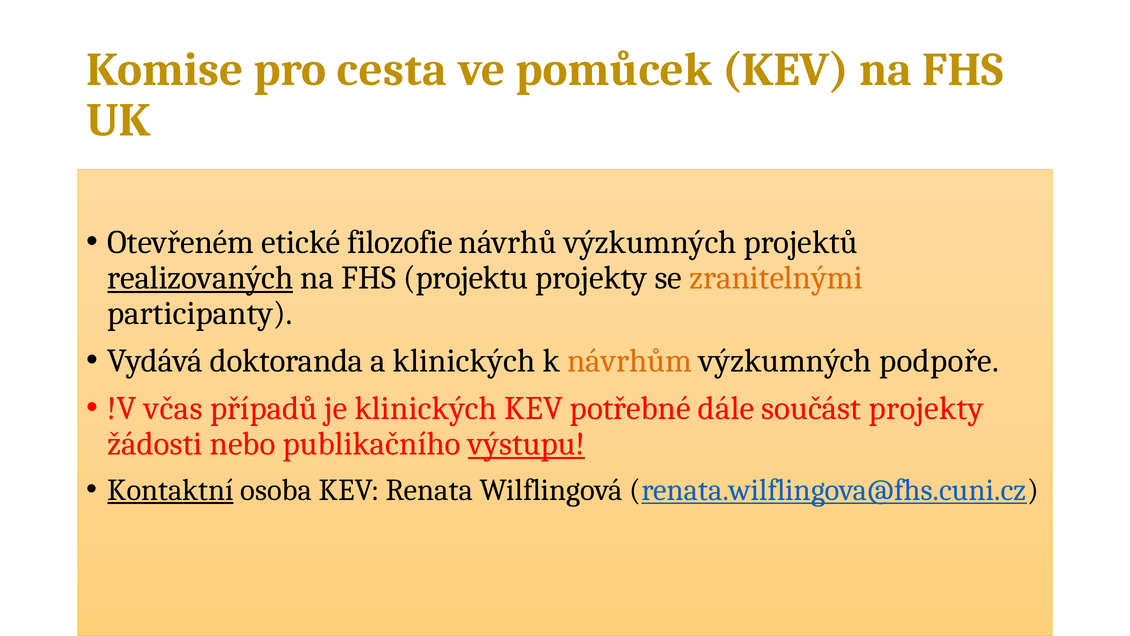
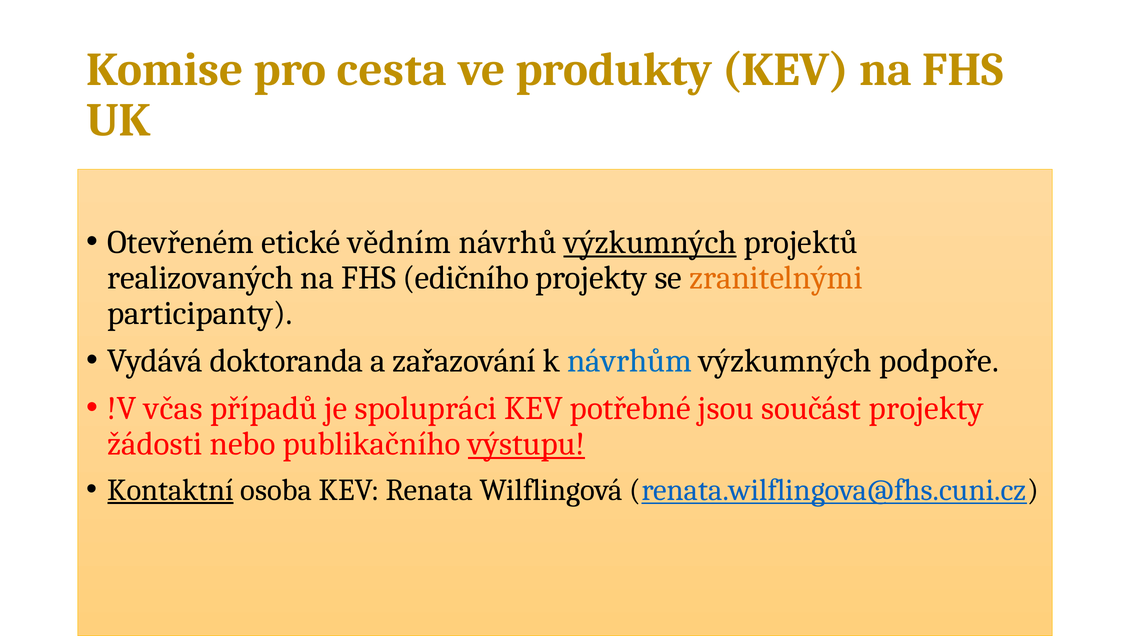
pomůcek: pomůcek -> produkty (614, 70)
filozofie: filozofie -> vědním (400, 242)
výzkumných underline: none -> present (650, 242)
realizovaných underline: present -> none (200, 278)
projektu: projektu -> edičního (466, 278)
a klinických: klinických -> zařazování (464, 361)
návrhům colour: orange -> blue (630, 361)
je klinických: klinických -> spolupráci (426, 408)
dále: dále -> jsou (726, 408)
